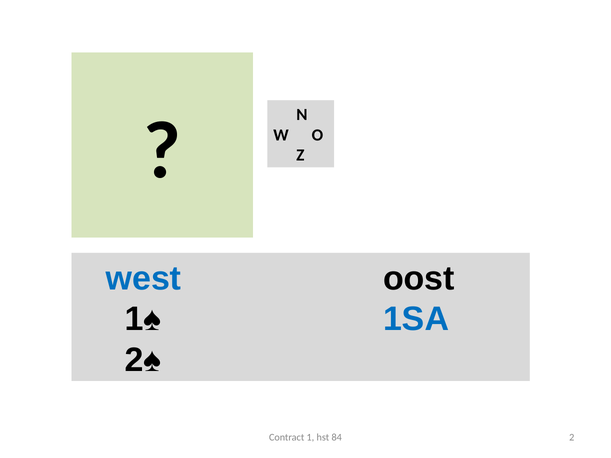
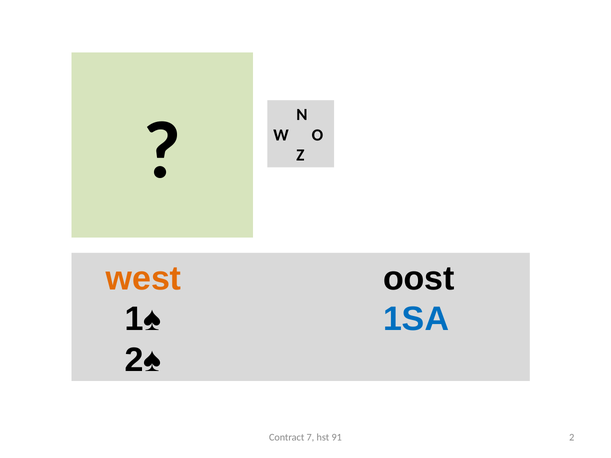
west colour: blue -> orange (143, 279)
1: 1 -> 7 (310, 438)
84: 84 -> 91 (337, 438)
